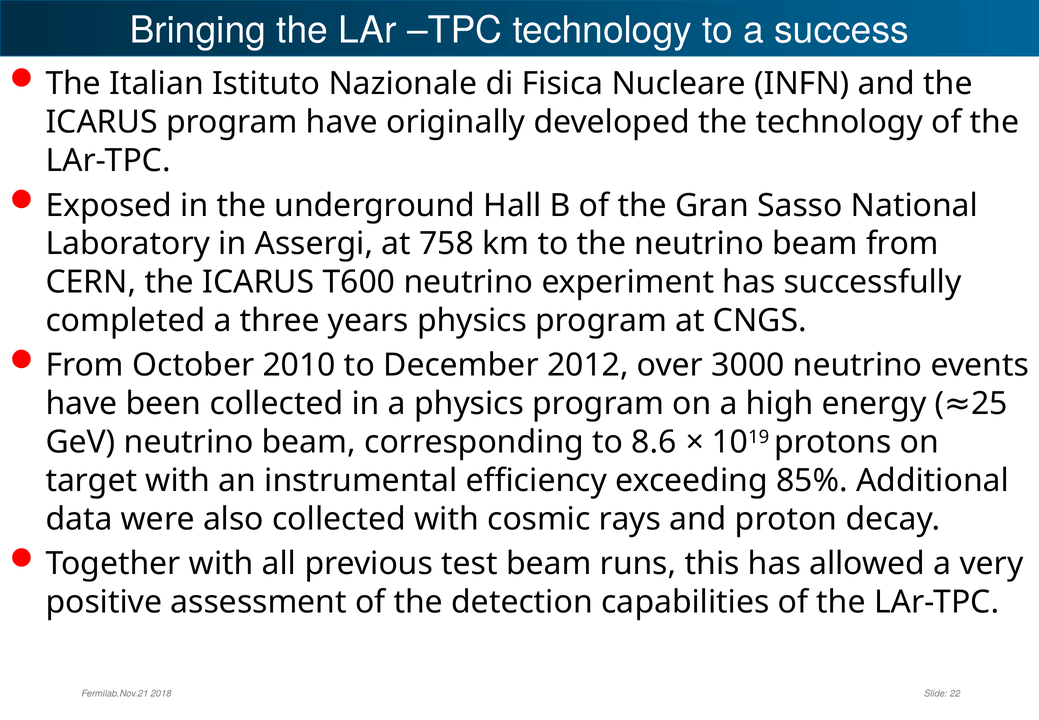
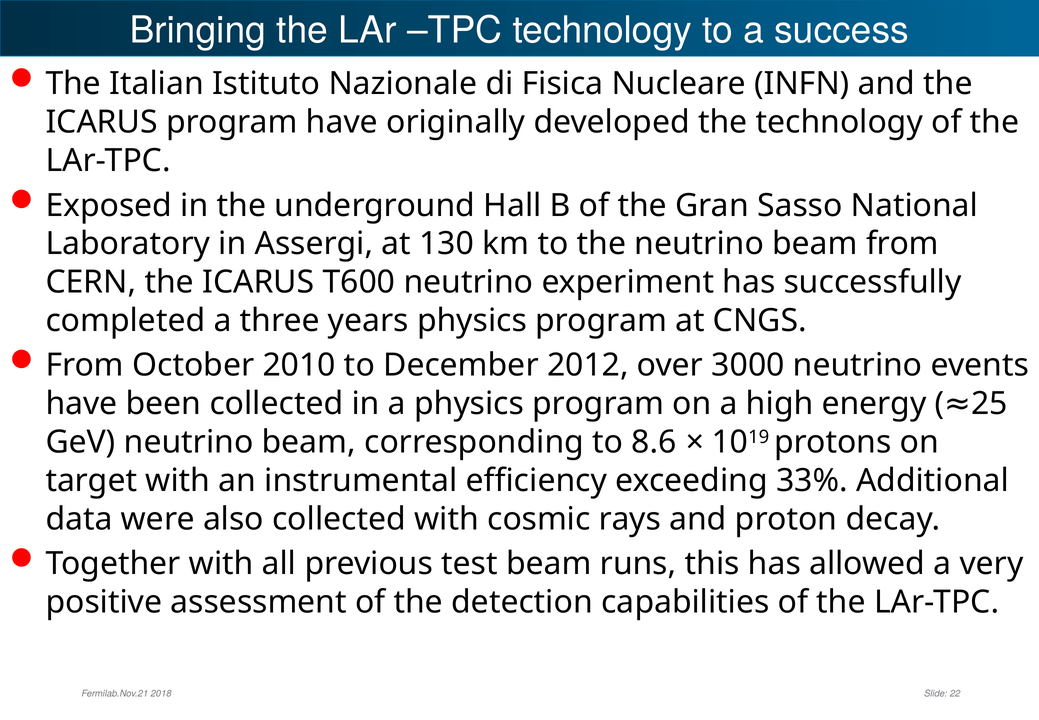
758: 758 -> 130 (447, 244)
85%: 85% -> 33% (812, 480)
